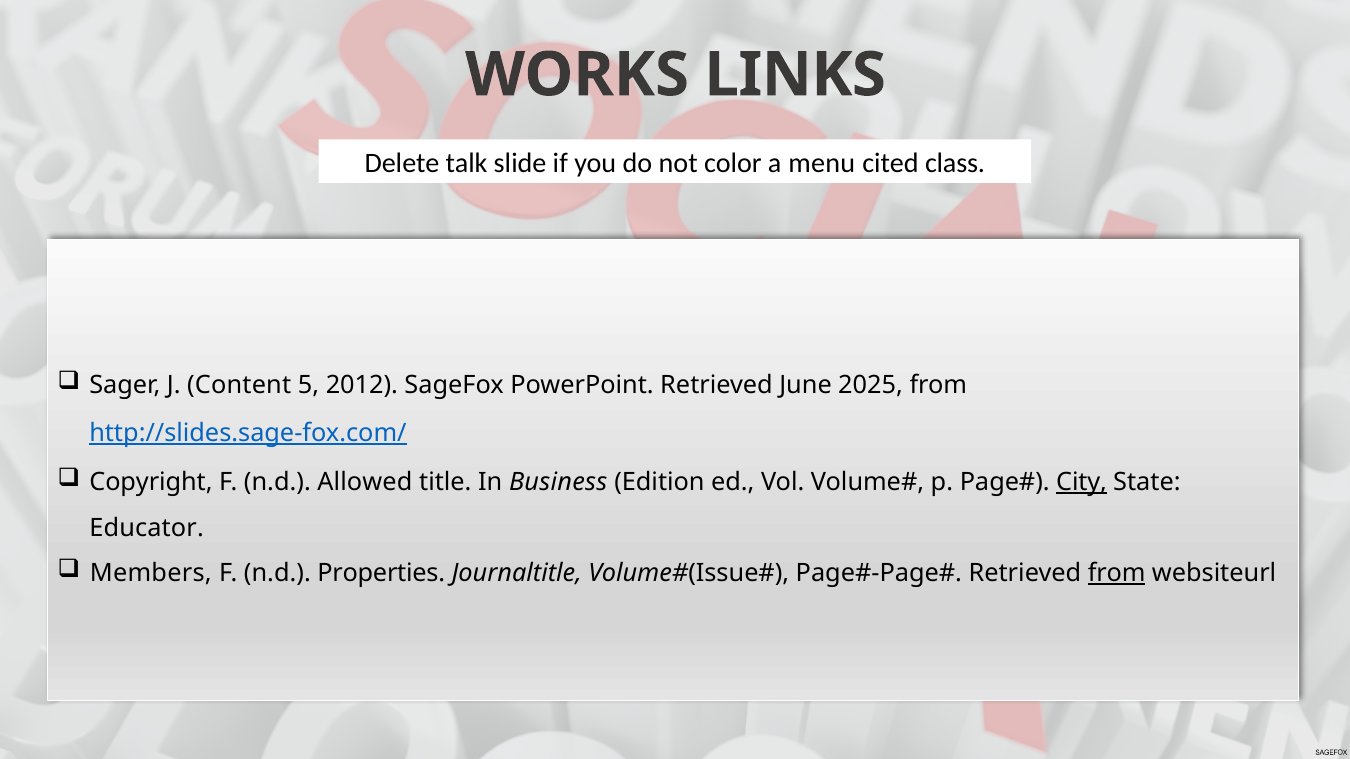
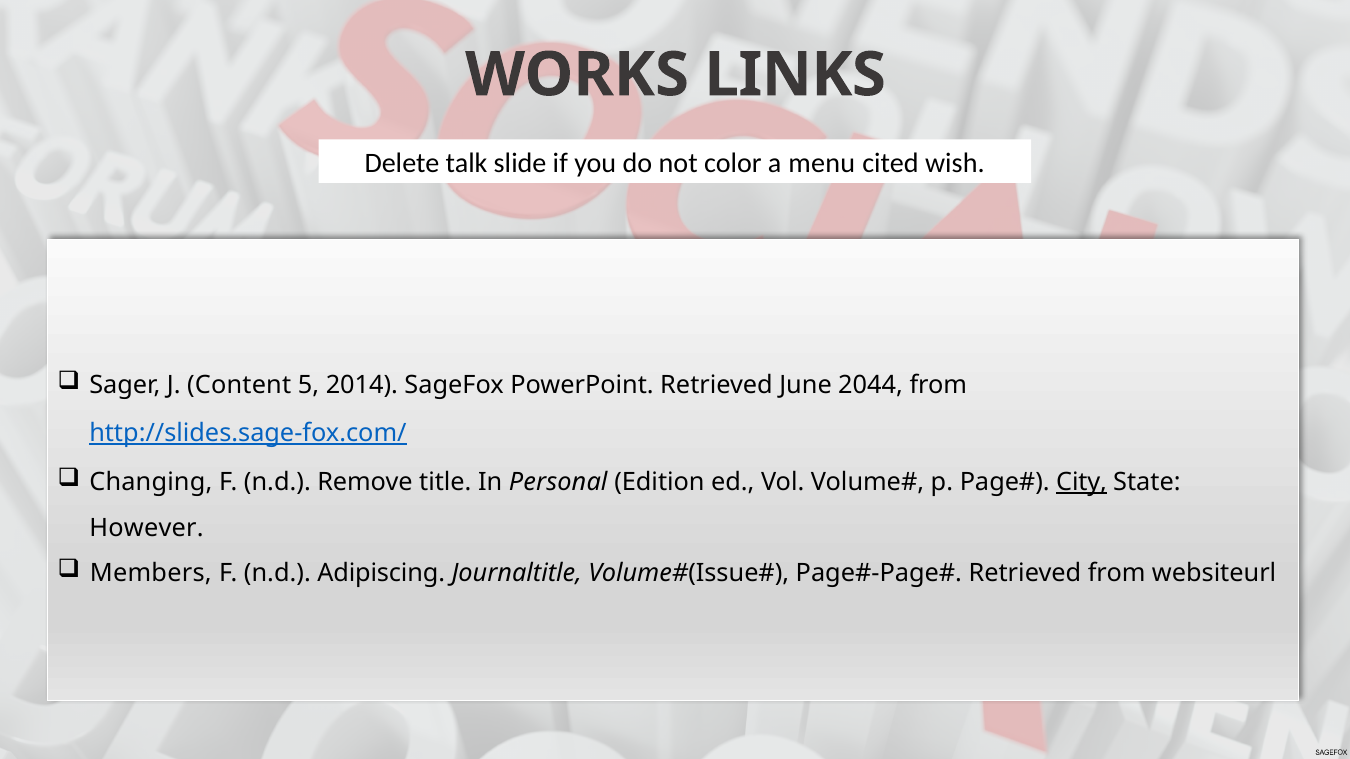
class: class -> wish (955, 163)
2012: 2012 -> 2014 (362, 385)
2025: 2025 -> 2044 (871, 385)
Copyright: Copyright -> Changing (151, 483)
Allowed: Allowed -> Remove (365, 483)
Business: Business -> Personal (558, 483)
Educator: Educator -> However (147, 528)
Properties: Properties -> Adipiscing (381, 574)
from underline: present -> none (1117, 574)
